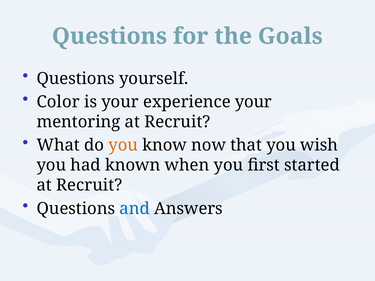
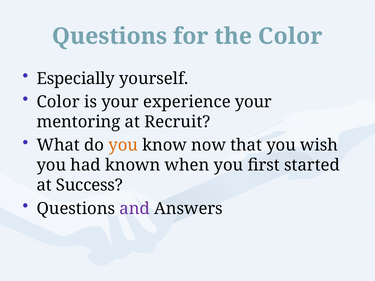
the Goals: Goals -> Color (290, 36)
Questions: Questions -> Especially (76, 79)
Recruit: Recruit -> Success (89, 185)
and colour: blue -> purple (135, 209)
